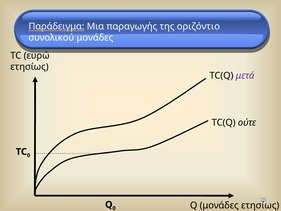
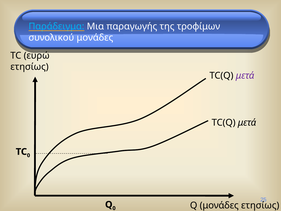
Παράδειγμα colour: white -> light blue (56, 26)
οριζόντιο: οριζόντιο -> τροφίμων (198, 26)
ούτε: ούτε -> μετά (247, 122)
